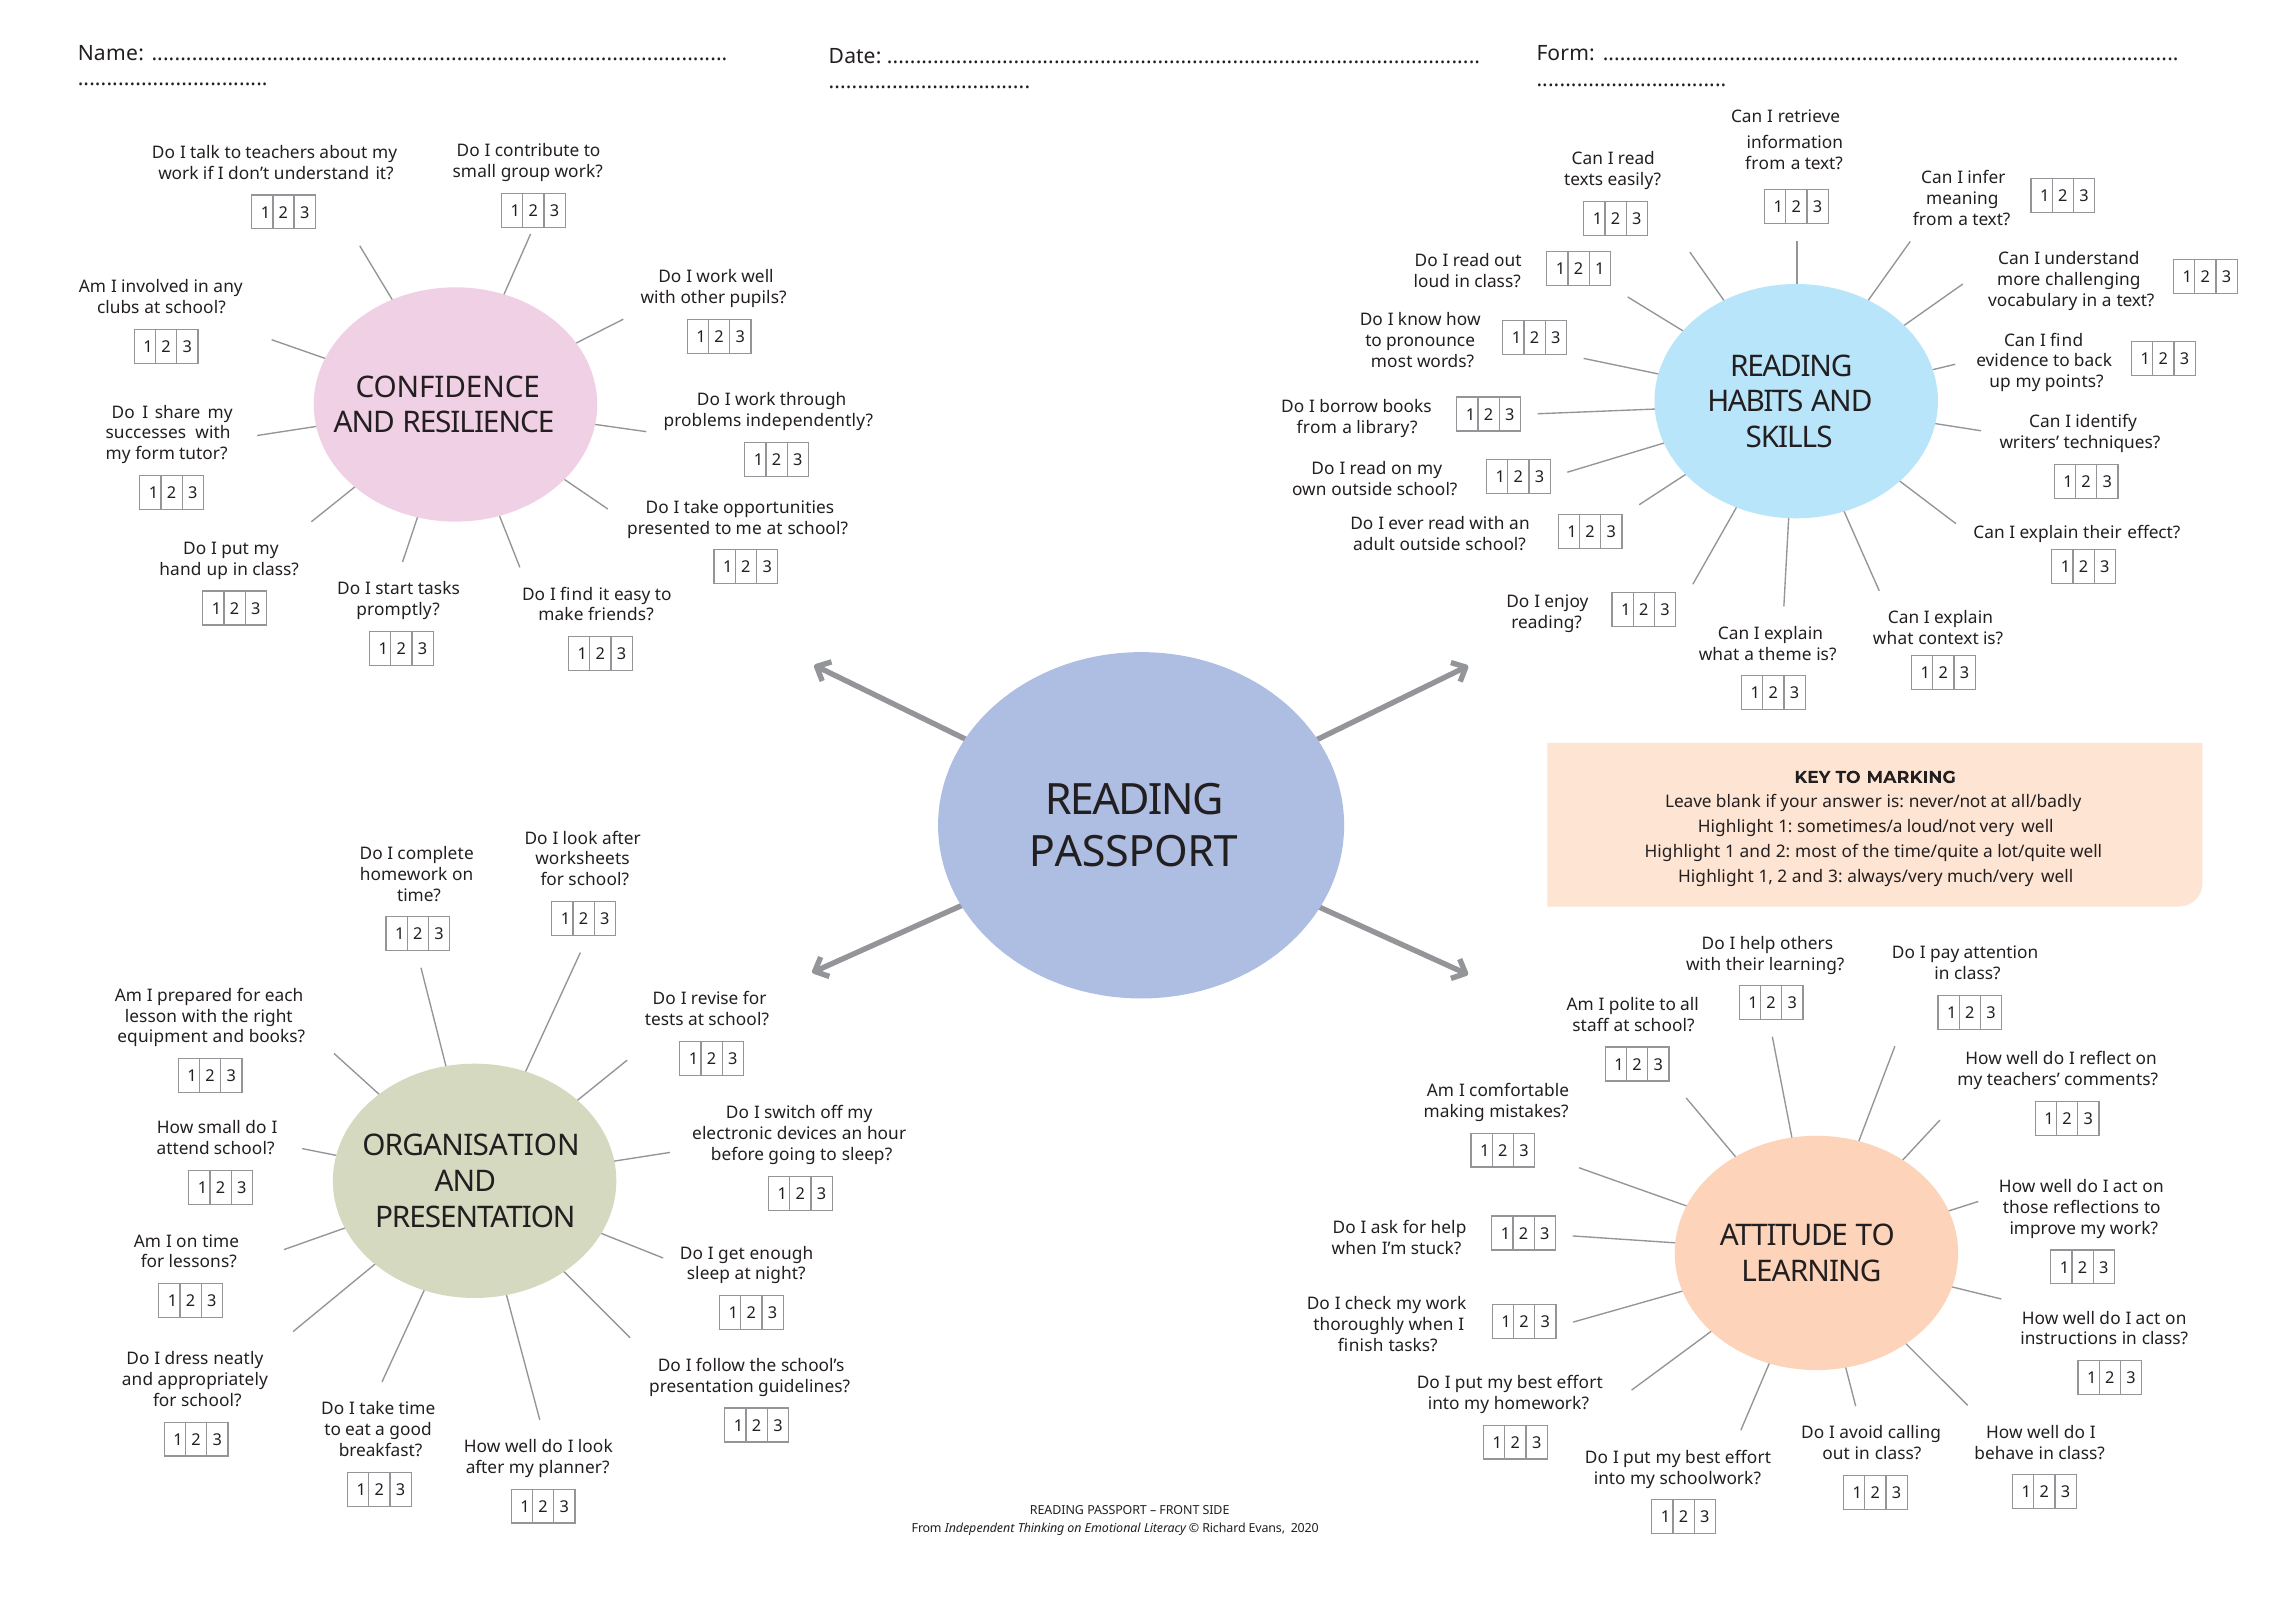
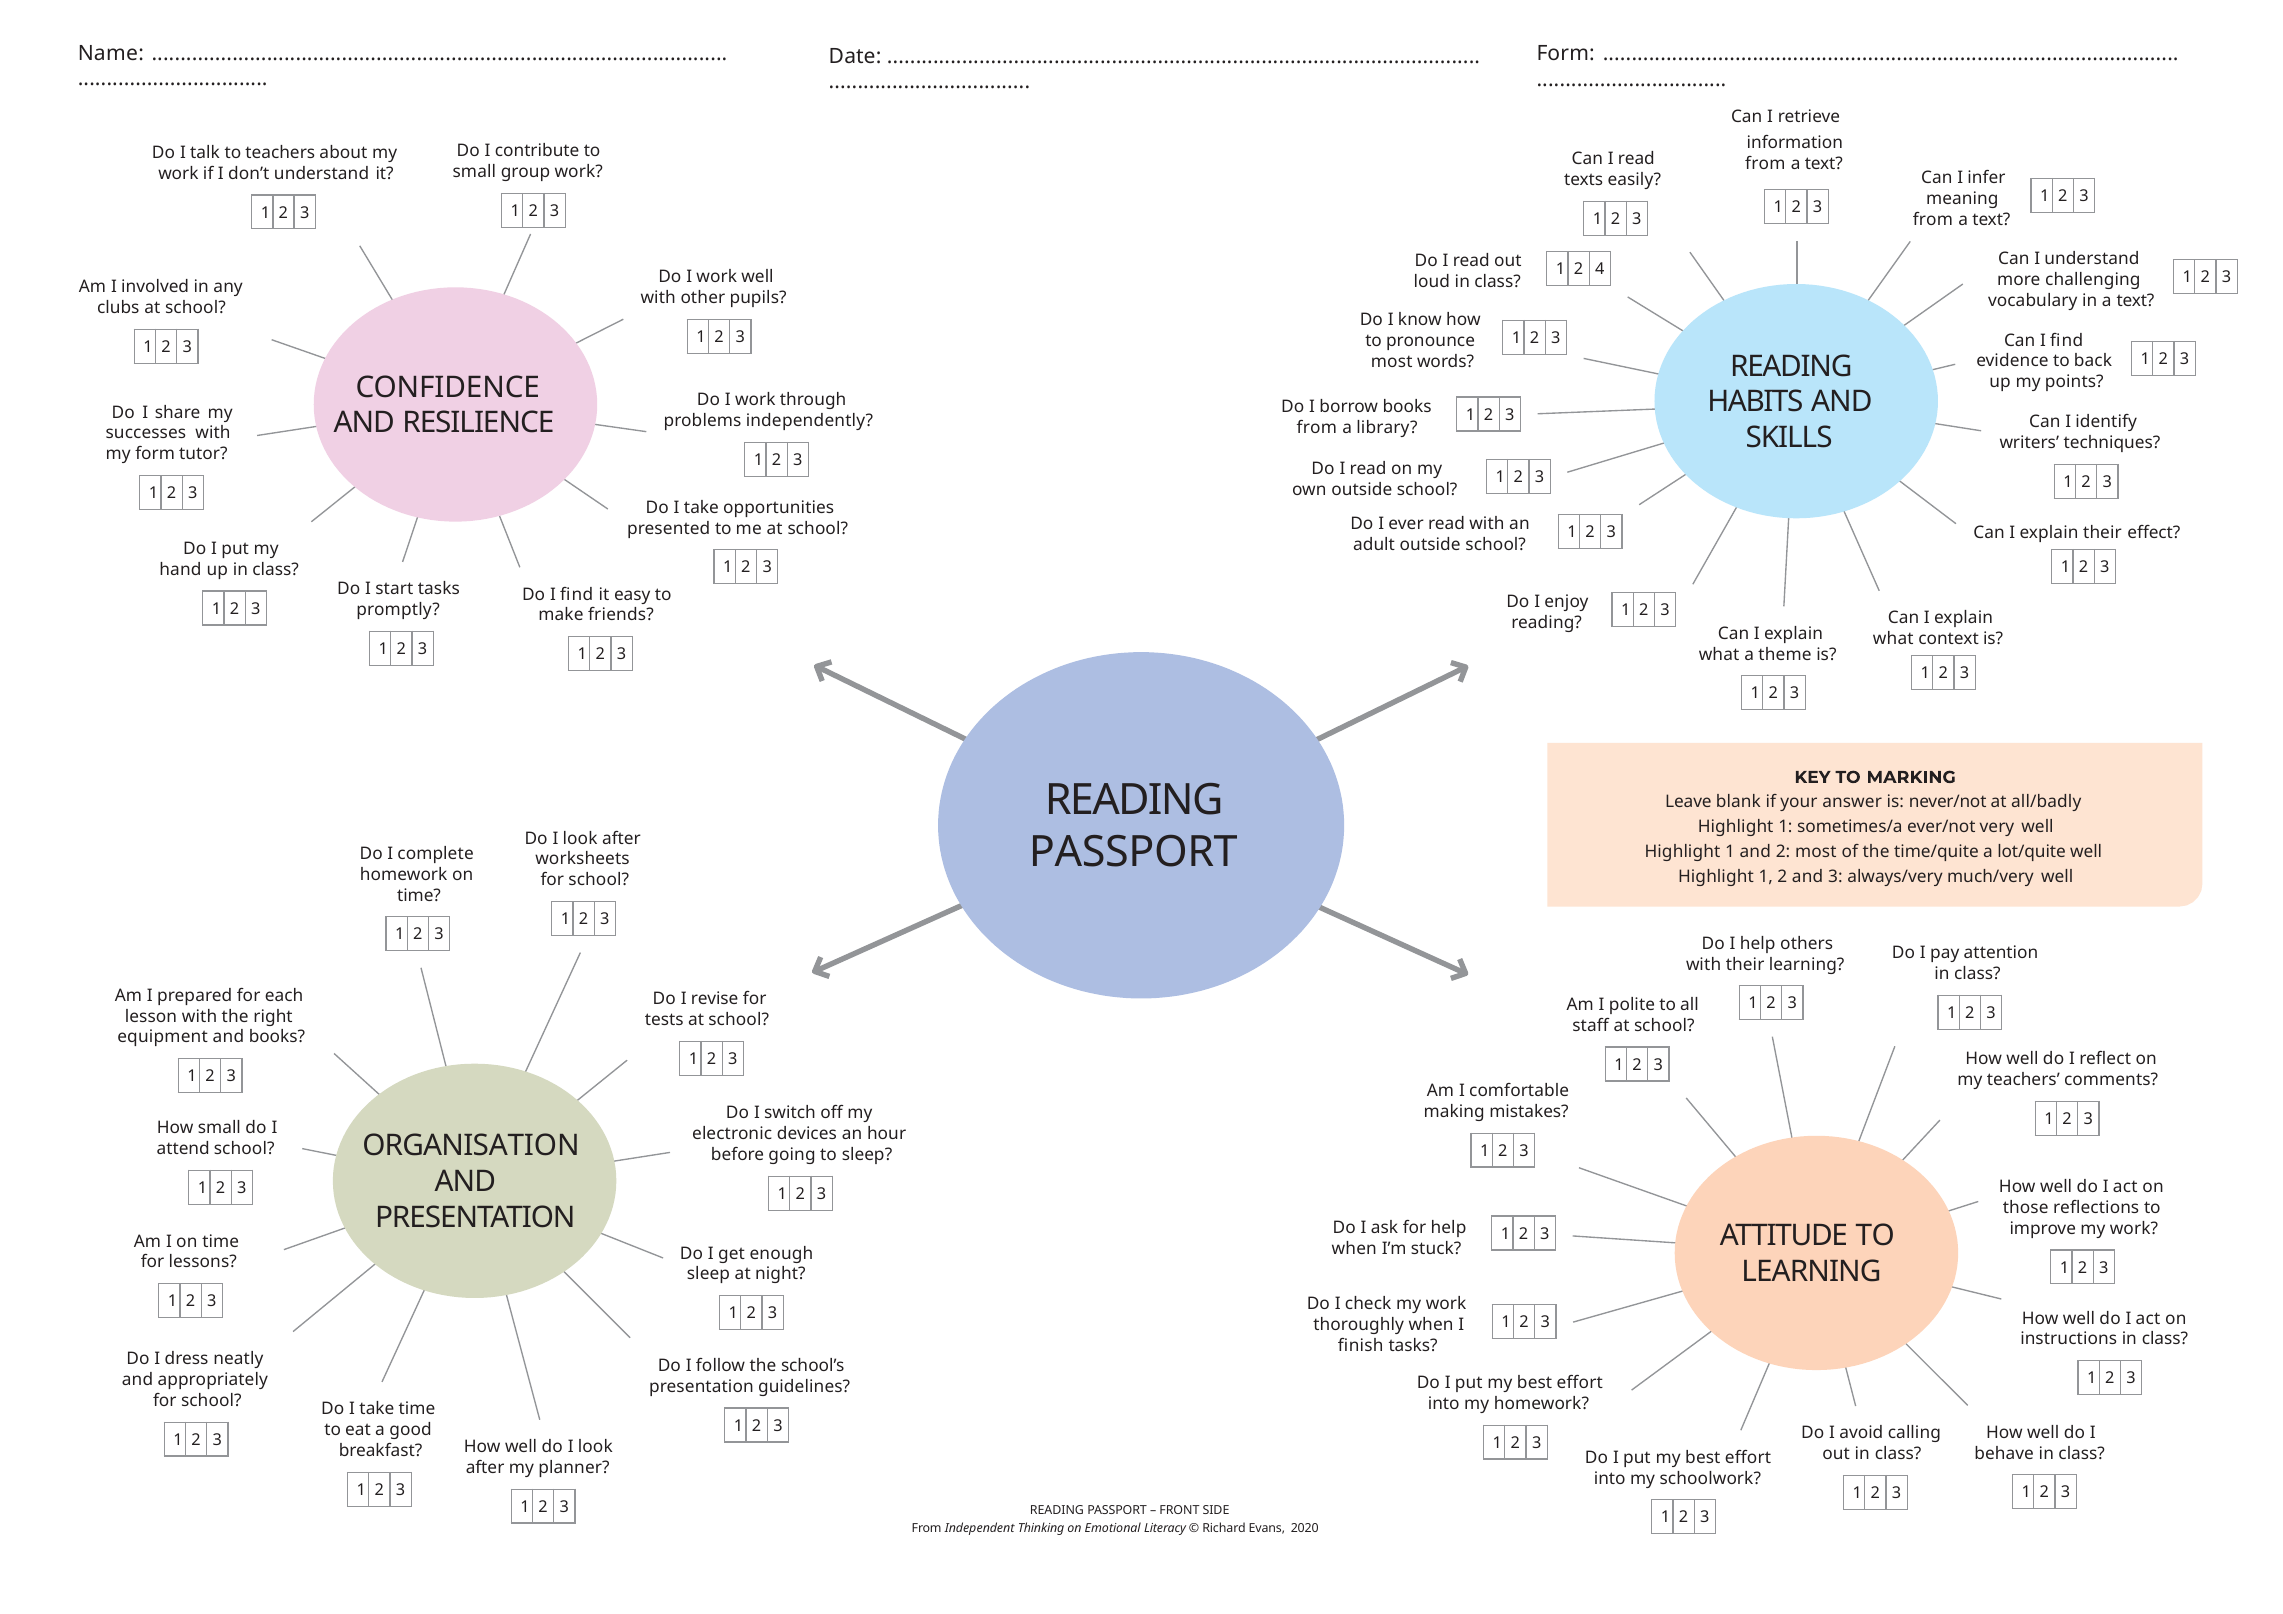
2 1: 1 -> 4 (1600, 269)
loud/not: loud/not -> ever/not (1941, 827)
